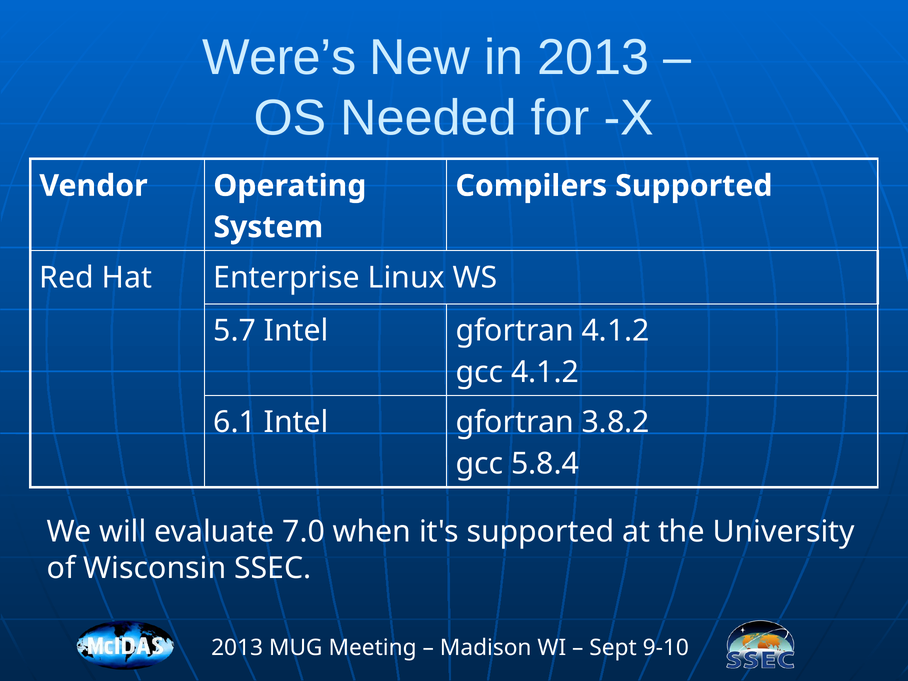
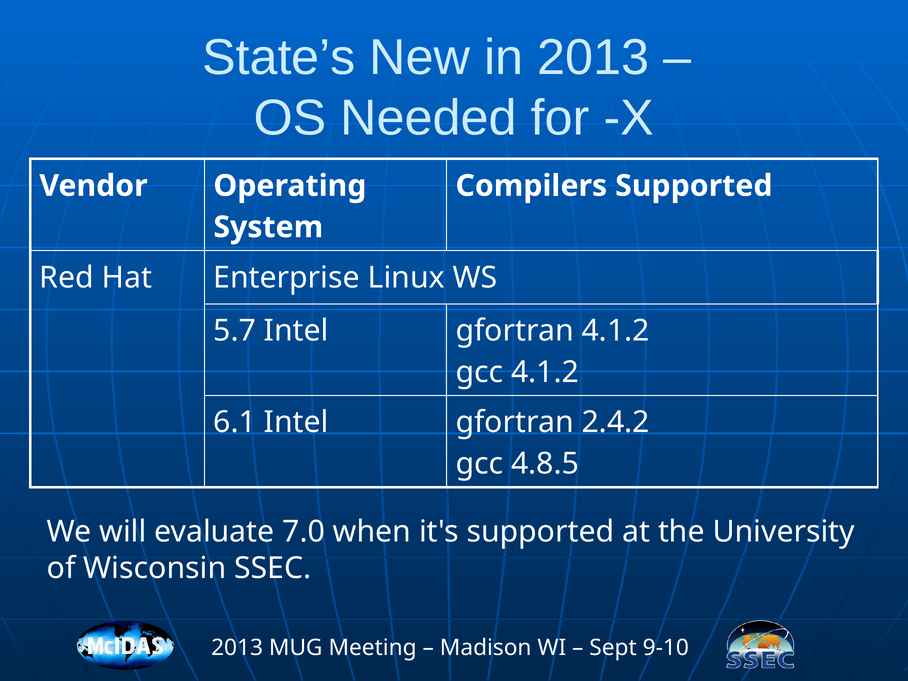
Were’s: Were’s -> State’s (279, 57)
3.8.2: 3.8.2 -> 2.4.2 (616, 422)
5.8.4: 5.8.4 -> 4.8.5 (545, 464)
